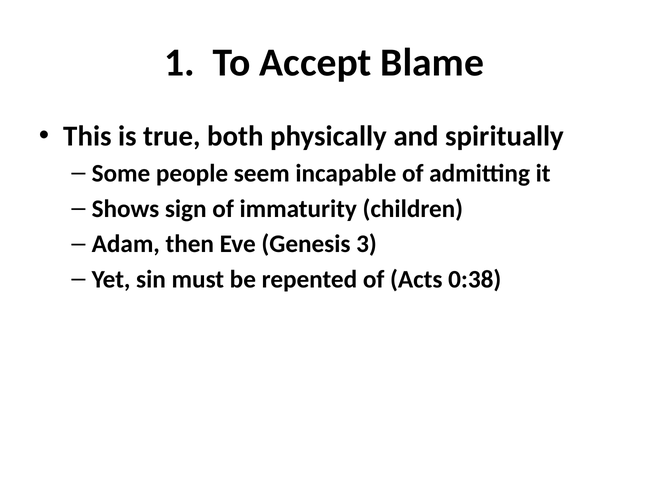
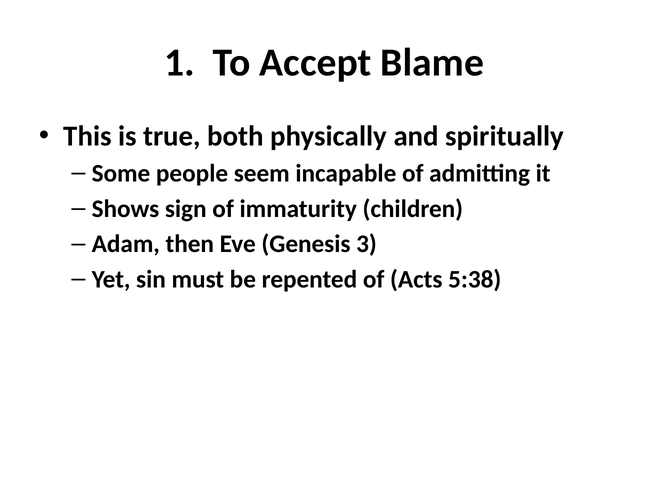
0:38: 0:38 -> 5:38 (475, 279)
